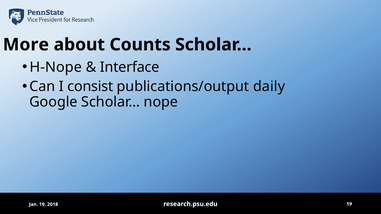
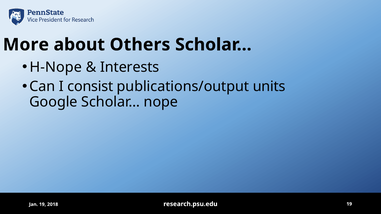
Counts: Counts -> Others (140, 45)
Interface: Interface -> Interests (130, 67)
daily: daily -> units (269, 87)
